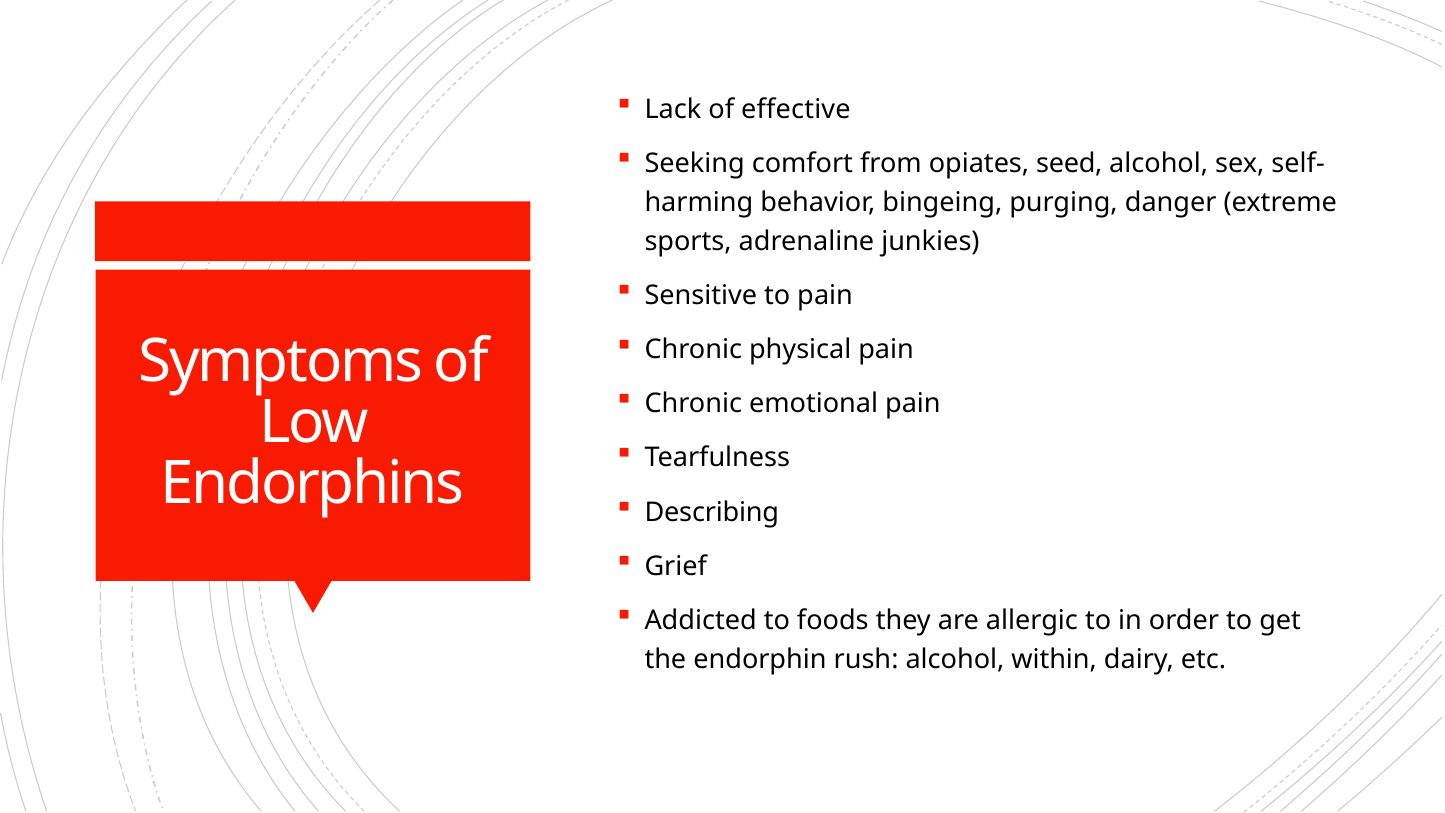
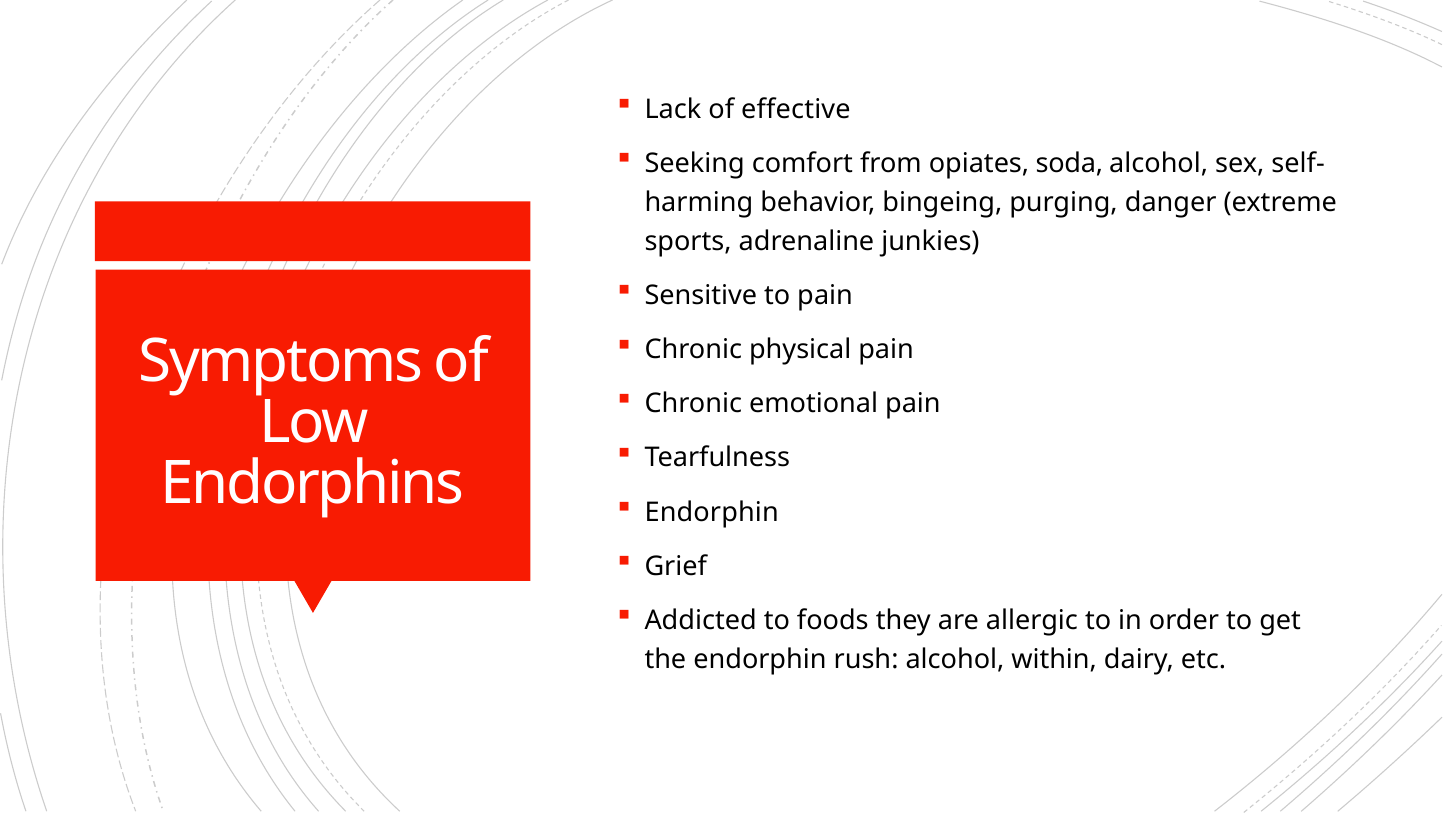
seed: seed -> soda (1069, 164)
Describing: Describing -> Endorphin (712, 512)
